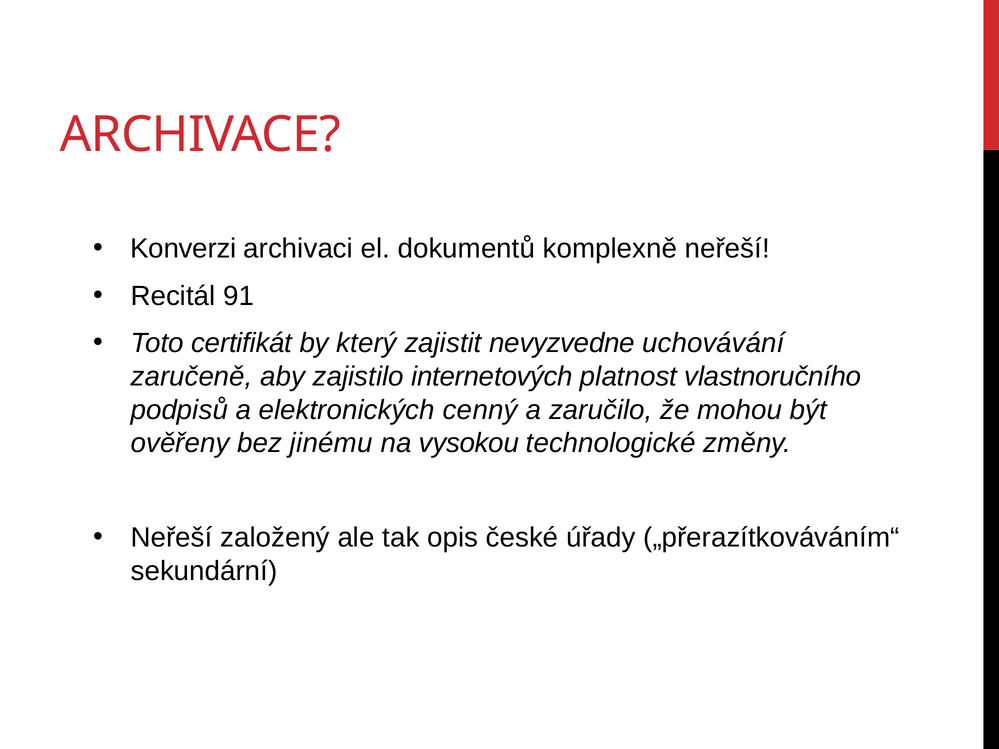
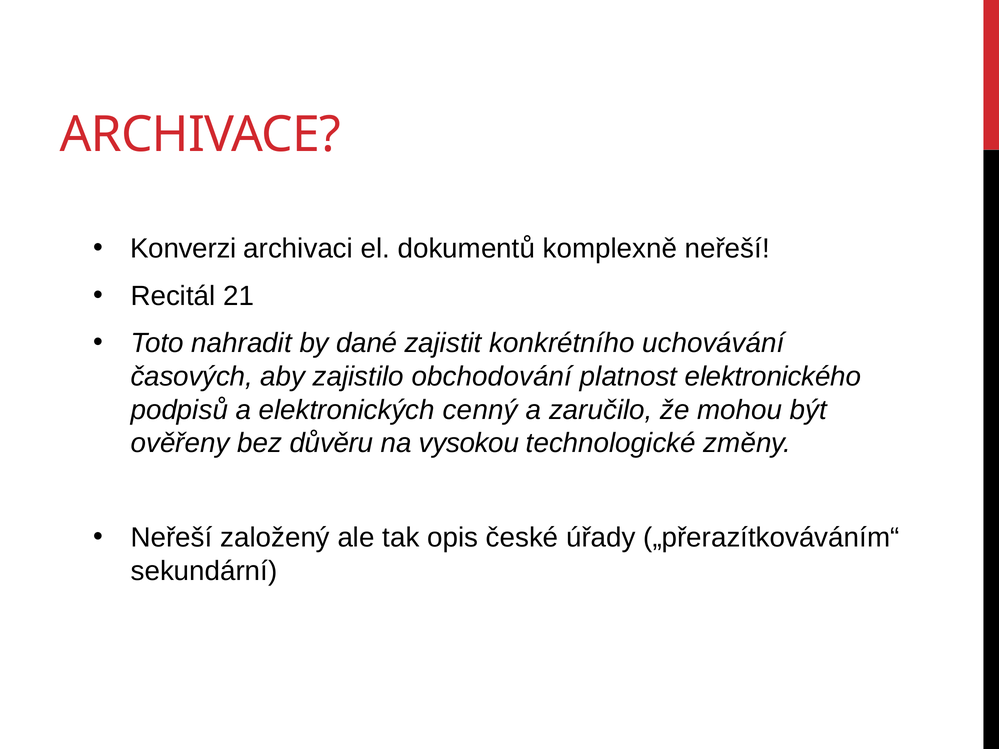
91: 91 -> 21 (239, 296)
certifikát: certifikát -> nahradit (242, 343)
který: který -> dané (367, 343)
nevyzvedne: nevyzvedne -> konkrétního (562, 343)
zaručeně: zaručeně -> časových (192, 377)
internetových: internetových -> obchodování (492, 377)
vlastnoručního: vlastnoručního -> elektronického (773, 377)
jinému: jinému -> důvěru (332, 443)
